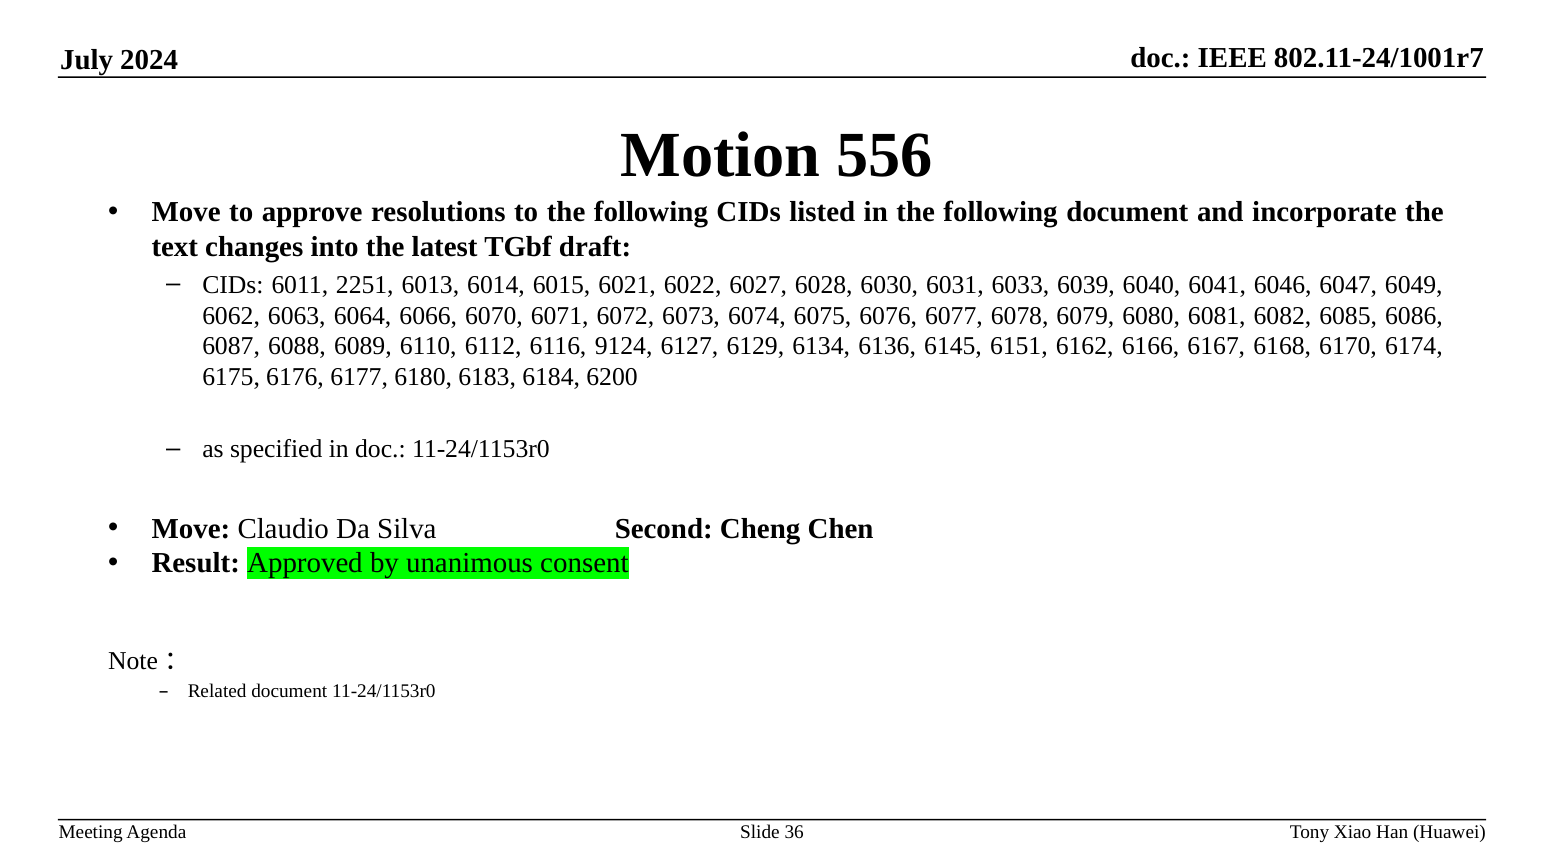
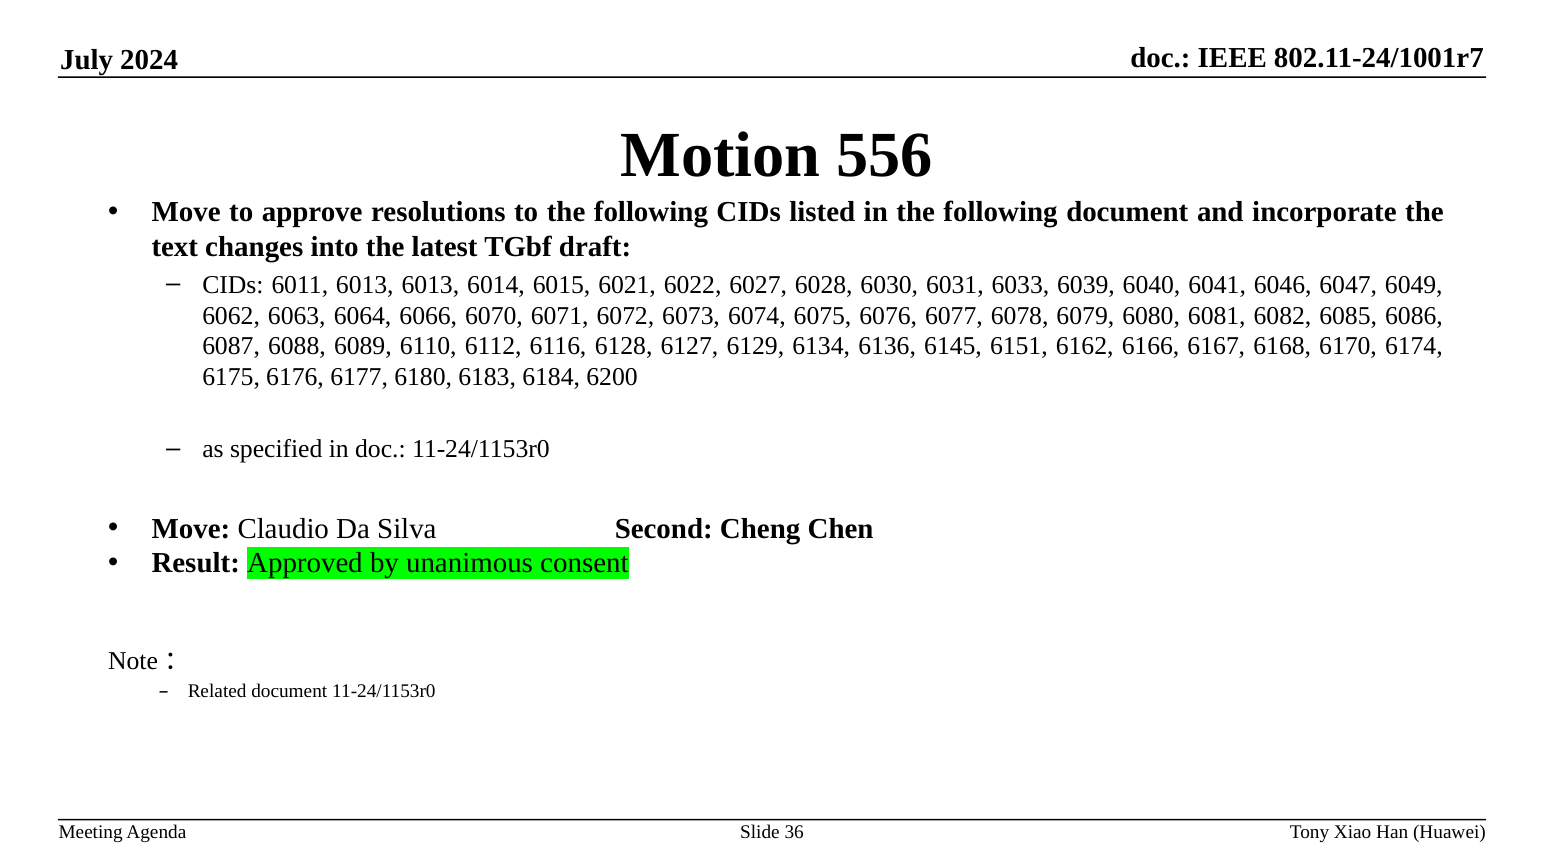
6011 2251: 2251 -> 6013 (365, 285)
9124: 9124 -> 6128 (624, 347)
